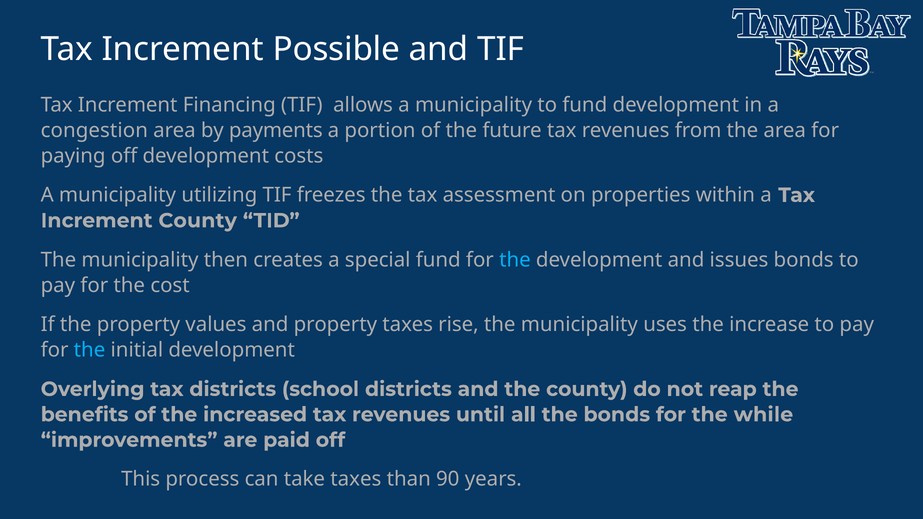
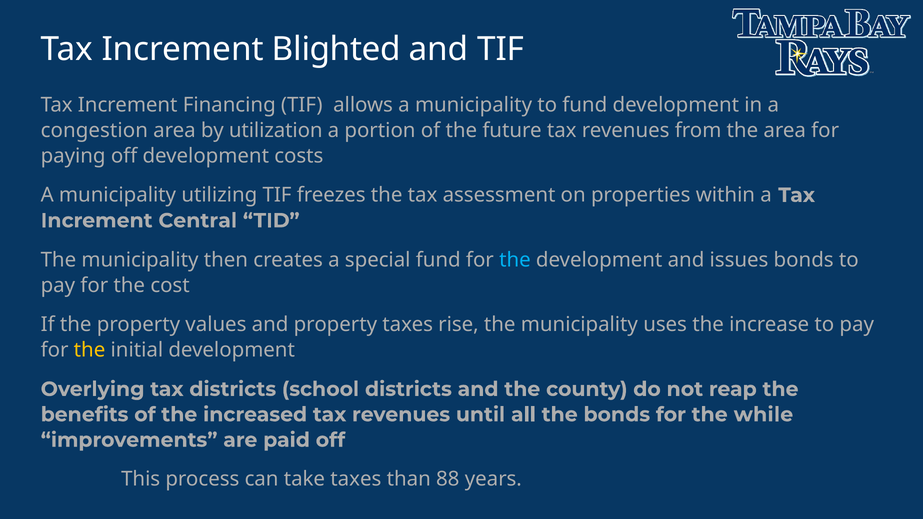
Possible: Possible -> Blighted (336, 49)
payments: payments -> utilization (276, 131)
Increment County: County -> Central (198, 221)
the colour: light blue -> yellow (90, 350)
90: 90 -> 88 (448, 479)
